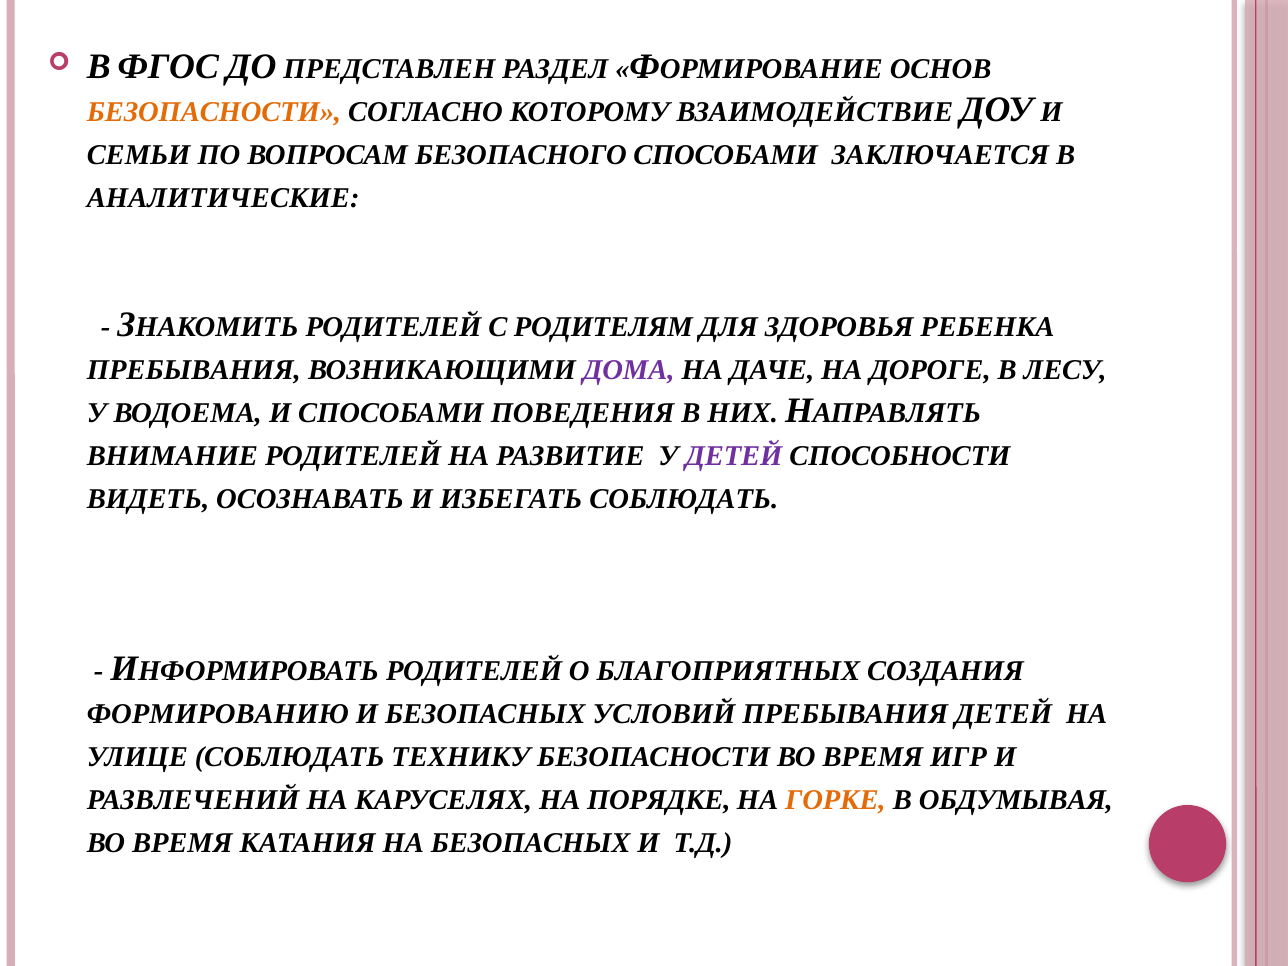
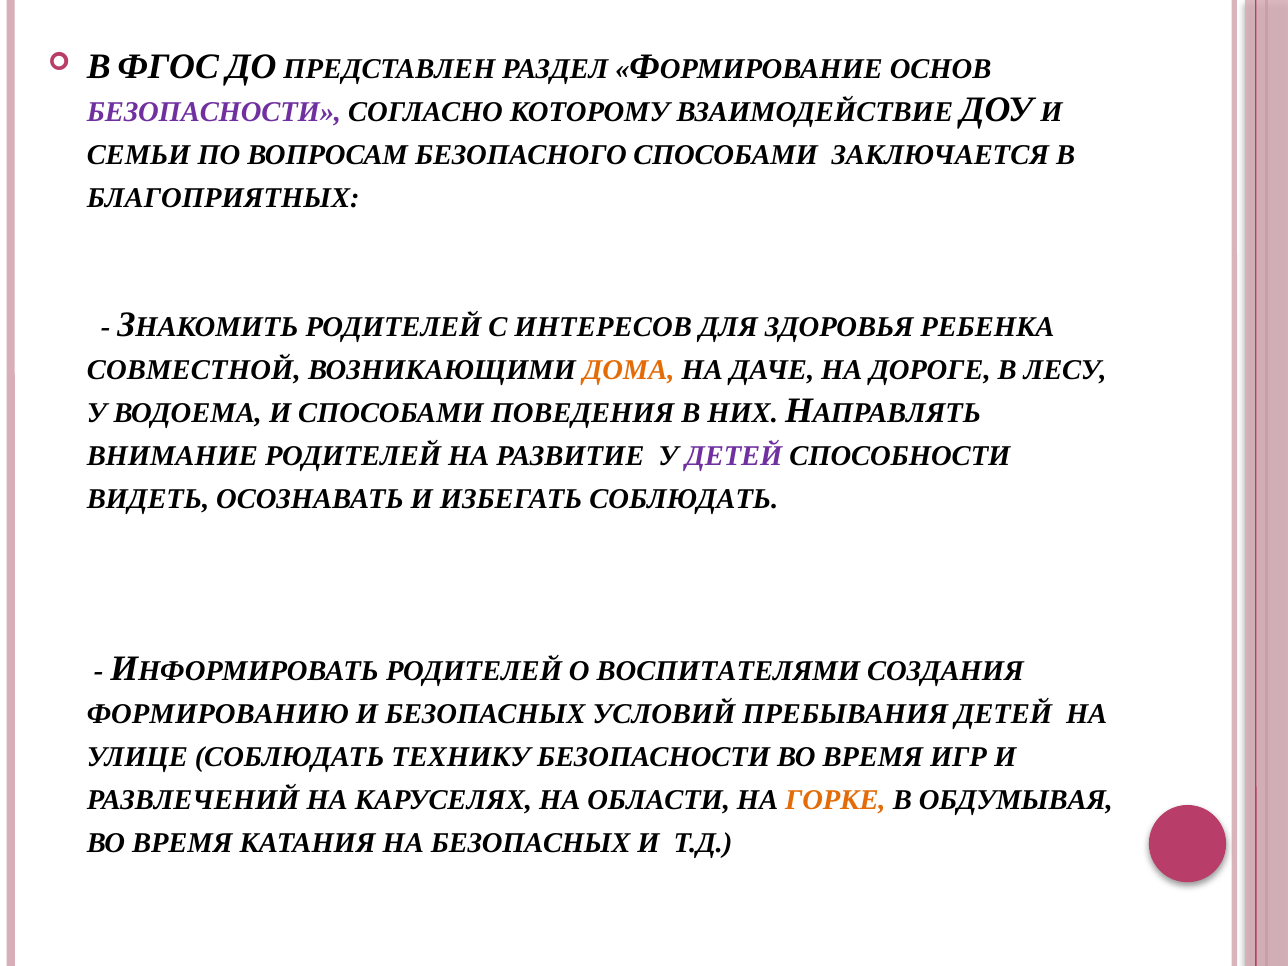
БЕЗОПАСНОСТИ colour: orange -> purple (214, 112)
АНАЛИТИЧЕСКИЕ: АНАЛИТИЧЕСКИЕ -> БЛАГОПРИЯТНЫХ (223, 198)
РОДИТЕЛЯМ: РОДИТЕЛЯМ -> ИНТЕРЕСОВ (603, 327)
ПРЕБЫВАНИЯ: ПРЕБЫВАНИЯ -> СОВМЕСТНОЙ (194, 370)
ДОМА colour: purple -> orange (629, 370)
БЛАГОПРИЯТНЫХ: БЛАГОПРИЯТНЫХ -> ВОСПИТАТЕЛЯМИ (728, 671)
ПОРЯДКЕ: ПОРЯДКЕ -> ОБЛАСТИ (659, 800)
